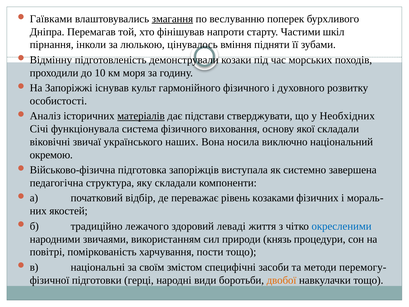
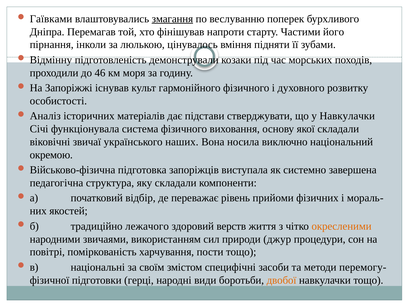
шкіл: шкіл -> його (334, 32)
10: 10 -> 46 (100, 73)
матеріалів underline: present -> none (141, 116)
у Необхідних: Необхідних -> Навкулачки (347, 116)
козаками: козаками -> прийоми (273, 198)
леваді: леваді -> верств (231, 226)
окресленими colour: blue -> orange (342, 226)
князь: князь -> джур (277, 239)
